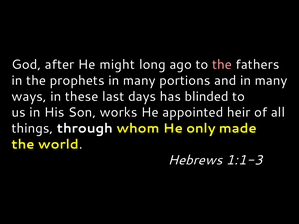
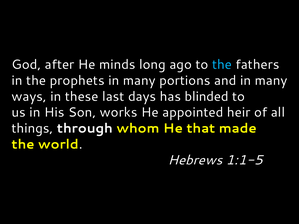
might: might -> minds (117, 65)
the colour: pink -> light blue (222, 65)
only: only -> that (201, 128)
1:1-3: 1:1-3 -> 1:1-5 (244, 160)
